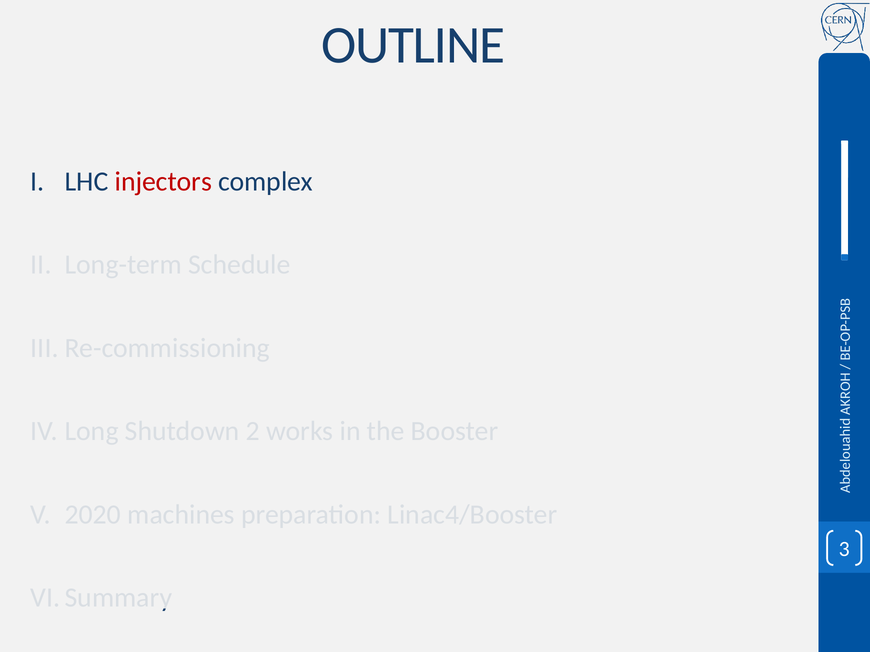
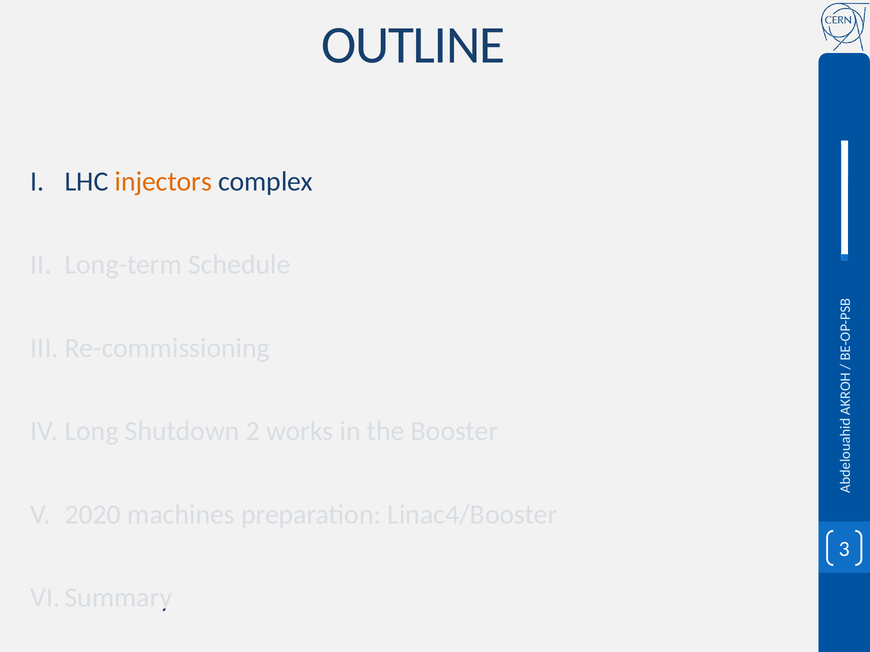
injectors colour: red -> orange (163, 182)
